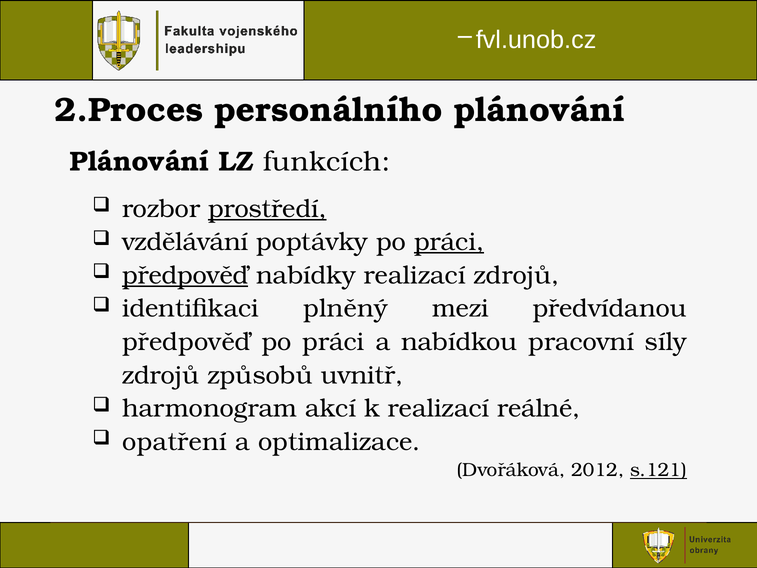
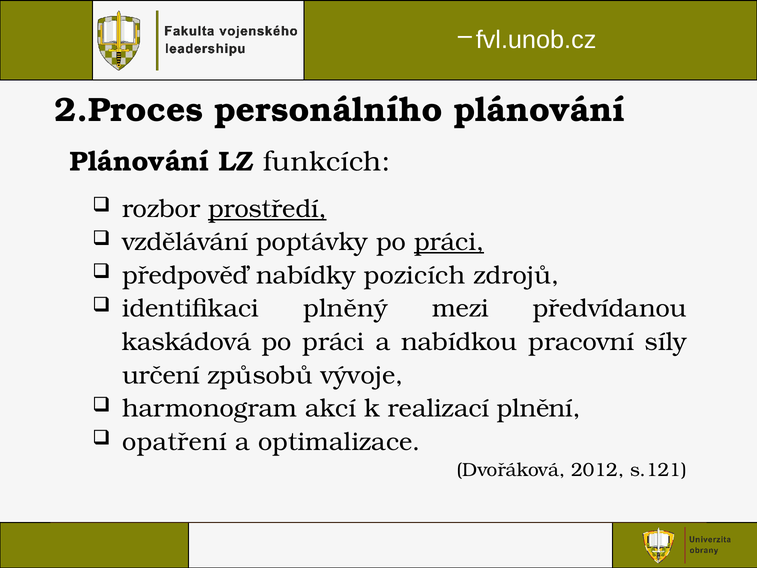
předpověď underline: present -> none (185, 275)
nabídky realizací: realizací -> pozicích (415, 275)
předpověď: předpověď -> kaskádová (187, 342)
zdrojů: zdrojů -> určení (161, 375)
uvnitř: uvnitř -> vývoje (362, 375)
reálné: reálné -> plnění (539, 408)
s.121 underline: present -> none (659, 470)
